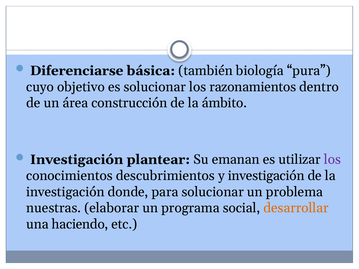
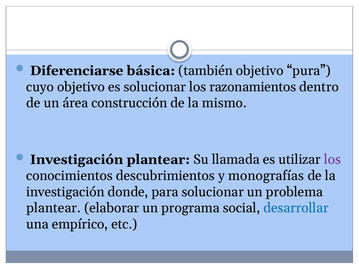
también biología: biología -> objetivo (260, 71)
ámbito: ámbito -> mismo (224, 103)
emanan: emanan -> llamada (236, 160)
y investigación: investigación -> monografías (266, 176)
nuestras: nuestras -> plantear (54, 208)
desarrollar colour: orange -> blue (296, 208)
haciendo: haciendo -> empírico (80, 224)
